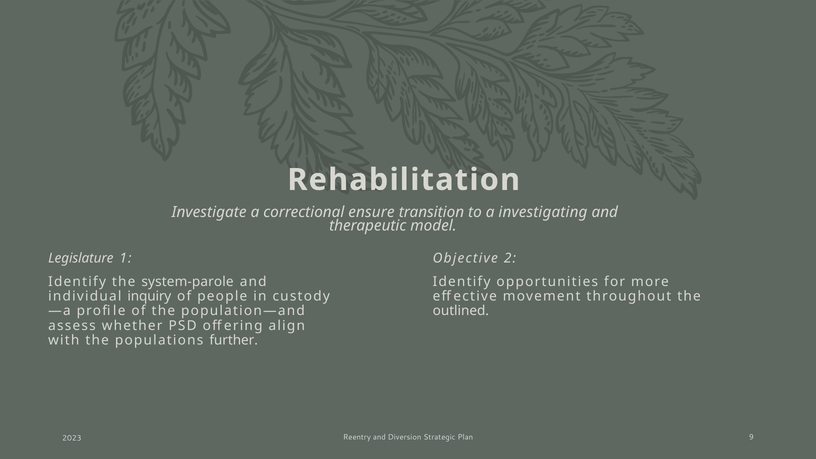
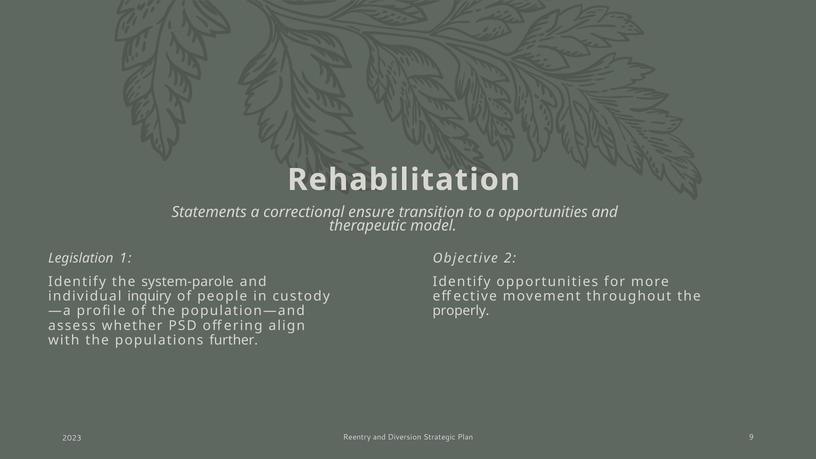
Investigate: Investigate -> Statements (209, 212)
a investigating: investigating -> opportunities (543, 212)
Legislature: Legislature -> Legislation (81, 258)
outlined: outlined -> properly (461, 311)
